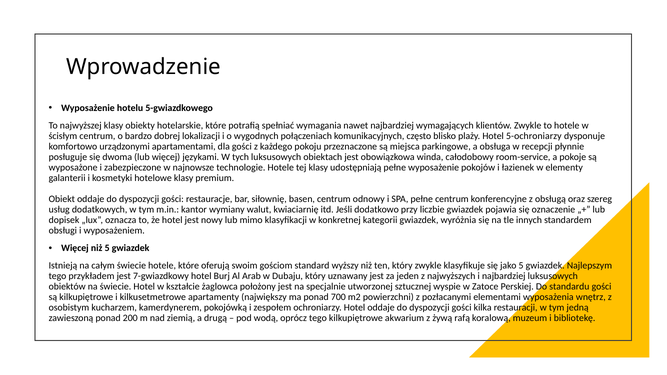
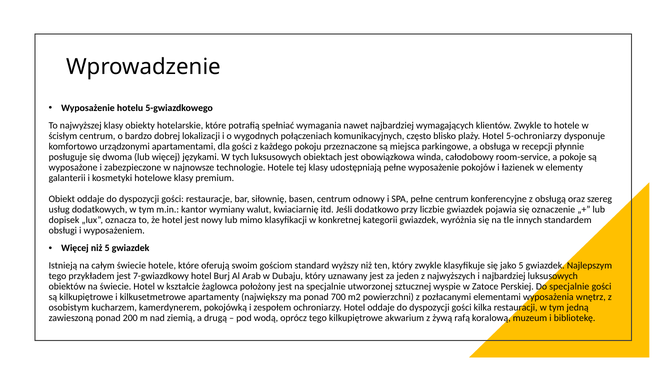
Do standardu: standardu -> specjalnie (569, 287)
